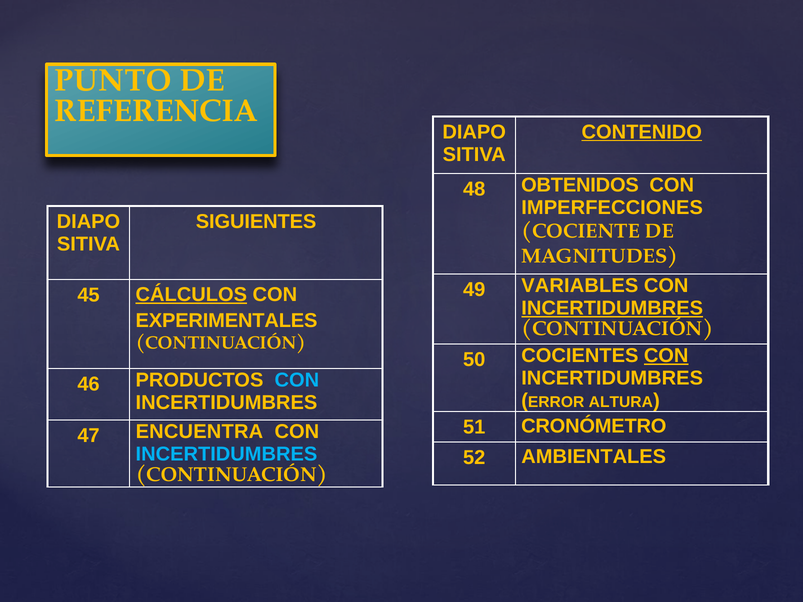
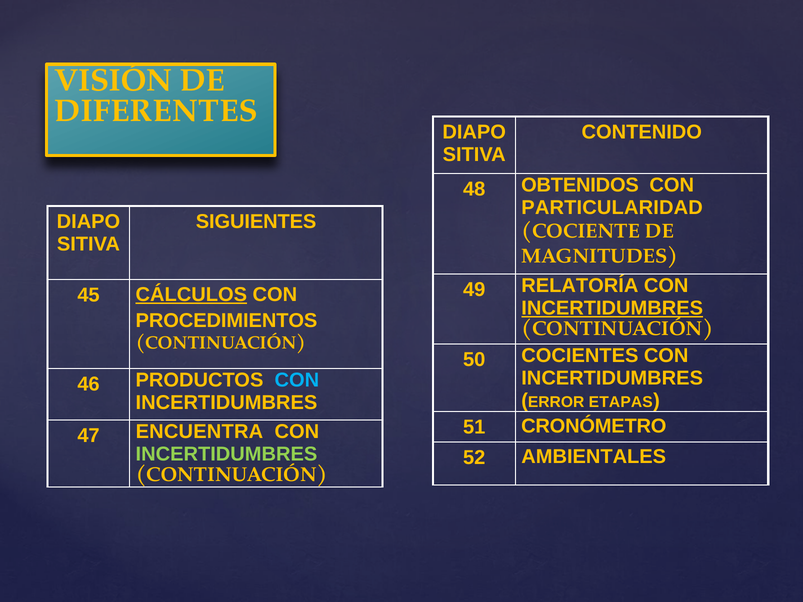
PUNTO: PUNTO -> VISIÓN (113, 81)
REFERENCIA: REFERENCIA -> DIFERENTES (156, 111)
CONTENIDO underline: present -> none (642, 132)
IMPERFECCIONES: IMPERFECCIONES -> PARTICULARIDAD (612, 207)
VARIABLES: VARIABLES -> RELATORÍA (580, 286)
EXPERIMENTALES: EXPERIMENTALES -> PROCEDIMIENTOS (226, 321)
CON underline: present -> none (666, 356)
ALTURA: ALTURA -> ETAPAS (621, 402)
INCERTIDUMBRES colour: light blue -> light green (226, 454)
